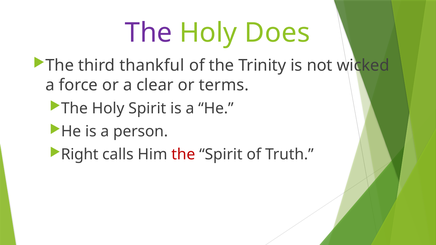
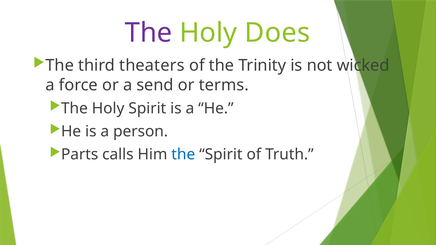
thankful: thankful -> theaters (152, 65)
clear: clear -> send (155, 85)
Right: Right -> Parts (80, 155)
the colour: red -> blue (183, 155)
